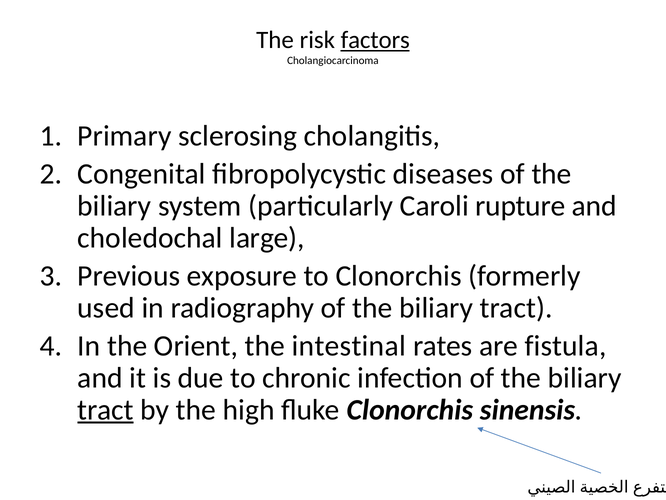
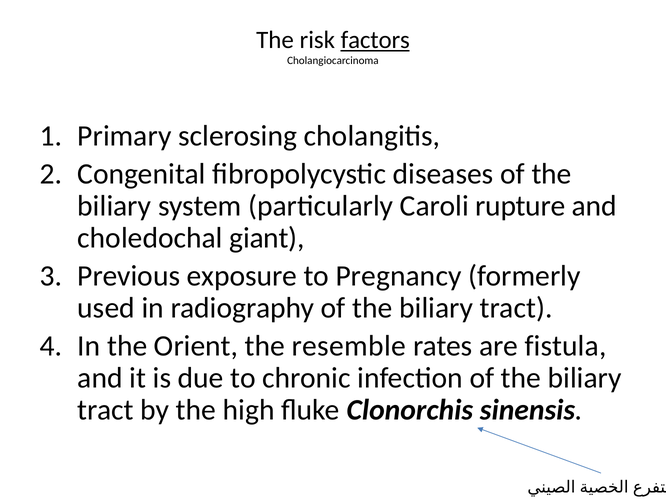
large: large -> giant (267, 238)
to Clonorchis: Clonorchis -> Pregnancy (399, 276)
intestinal: intestinal -> resemble (349, 345)
tract underline: present -> none (106, 409)
